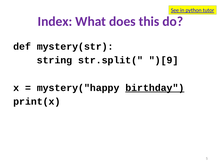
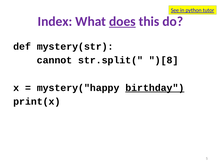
does underline: none -> present (122, 21)
string: string -> cannot (55, 60)
)[9: )[9 -> )[8 (164, 60)
